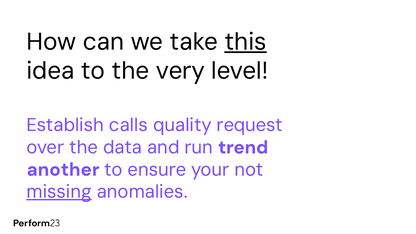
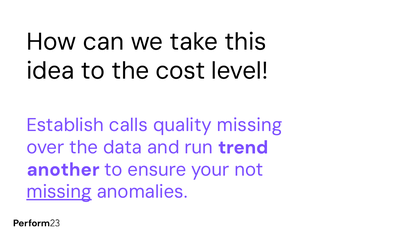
this underline: present -> none (246, 42)
very: very -> cost (180, 71)
quality request: request -> missing (250, 125)
